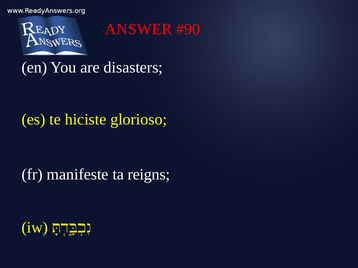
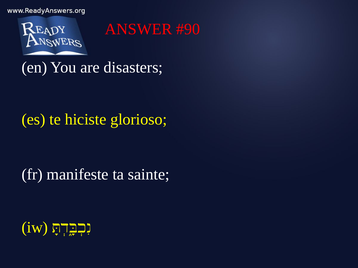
reigns: reigns -> sainte (149, 175)
